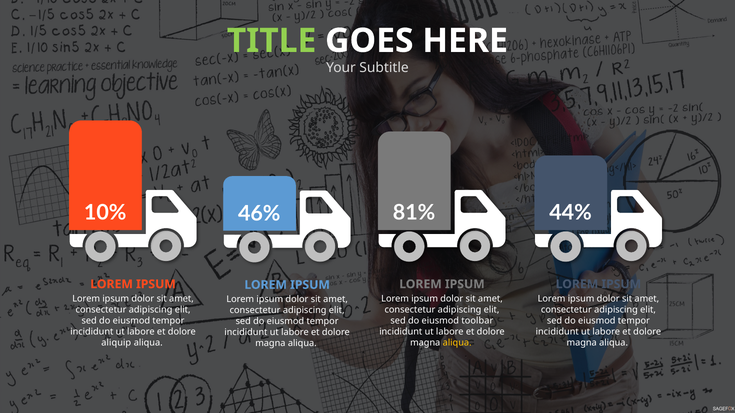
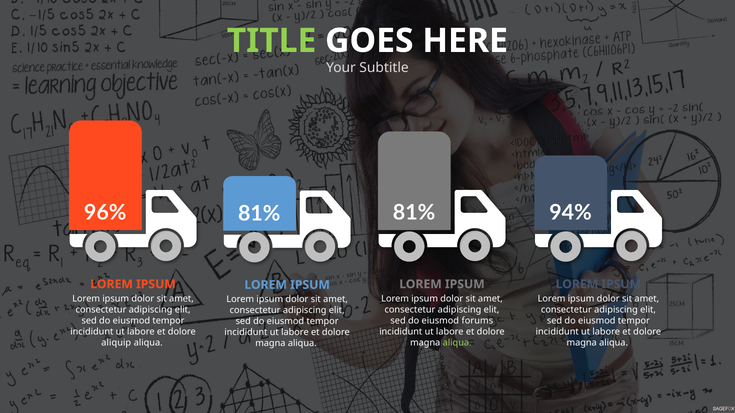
10%: 10% -> 96% (105, 213)
44%: 44% -> 94% (571, 213)
46%: 46% -> 81% (259, 214)
toolbar: toolbar -> forums (477, 321)
aliqua colour: yellow -> light green (457, 343)
